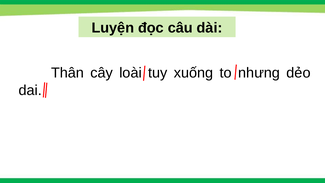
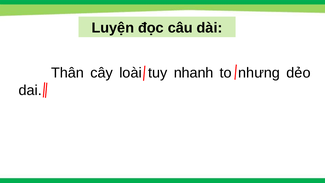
xuống: xuống -> nhanh (194, 73)
